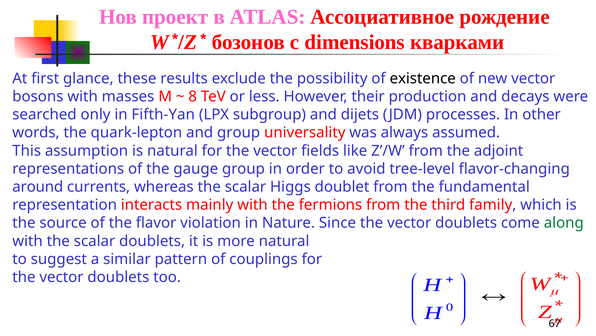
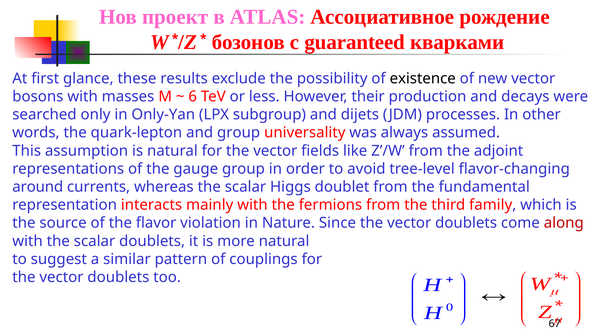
dimensions: dimensions -> guaranteed (355, 42)
8: 8 -> 6 (193, 96)
Fifth-Yan: Fifth-Yan -> Only-Yan (163, 114)
along colour: green -> red (564, 223)
